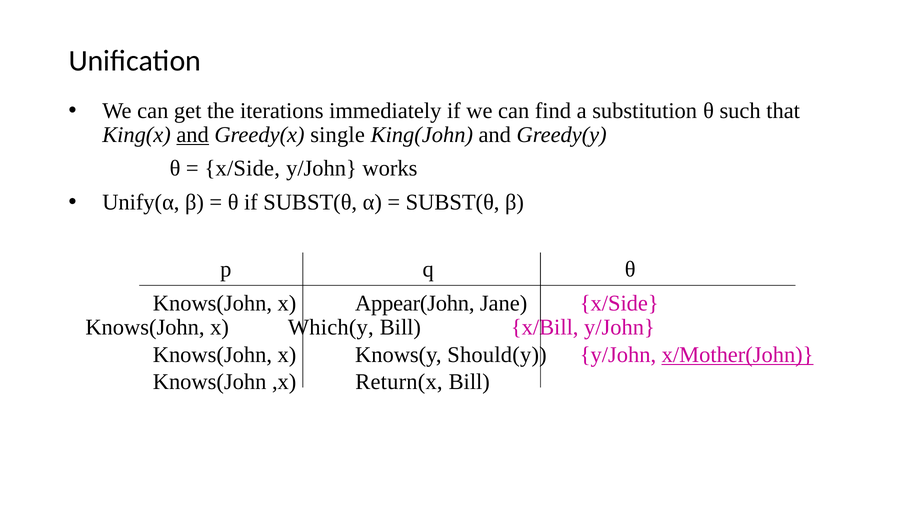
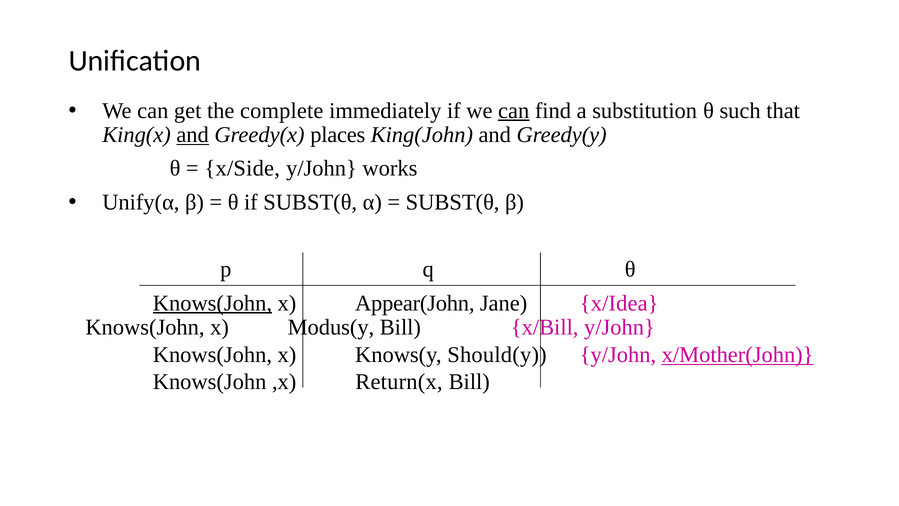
iterations: iterations -> complete (282, 111)
can underline: none -> present (514, 111)
single: single -> places (338, 135)
Knows(John underline: none -> present (212, 303)
Jane x/Side: x/Side -> x/Idea (619, 303)
Which(y: Which(y -> Modus(y (331, 327)
